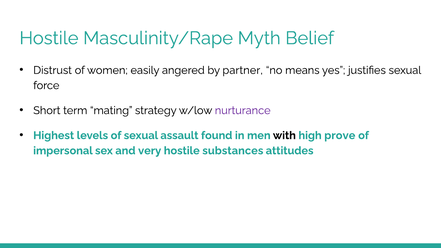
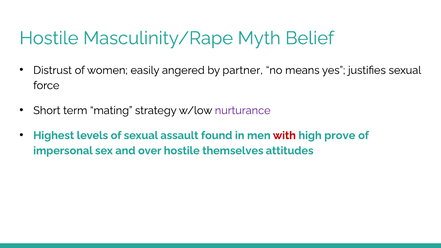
with colour: black -> red (284, 135)
very: very -> over (150, 151)
substances: substances -> themselves (233, 151)
